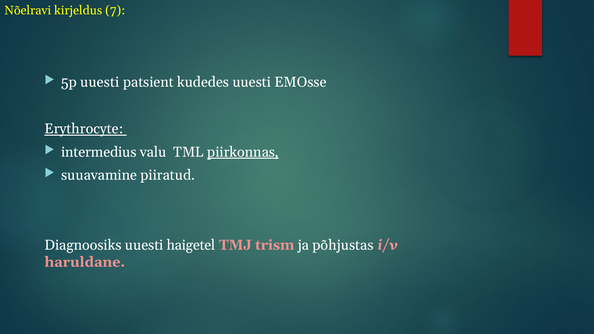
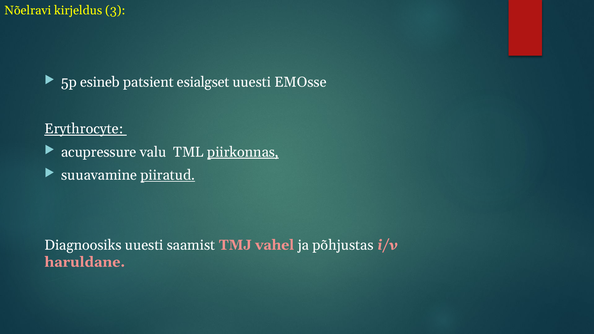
7: 7 -> 3 (115, 11)
5p uuesti: uuesti -> esineb (100, 82)
kudedes: kudedes -> esialgset (203, 82)
intermedius: intermedius -> acupressure (99, 152)
piiratud underline: none -> present (168, 175)
haigetel: haigetel -> saamist (191, 245)
trism: trism -> vahel (275, 245)
